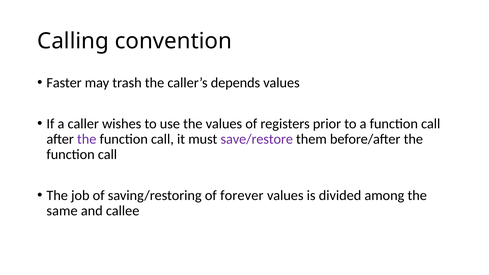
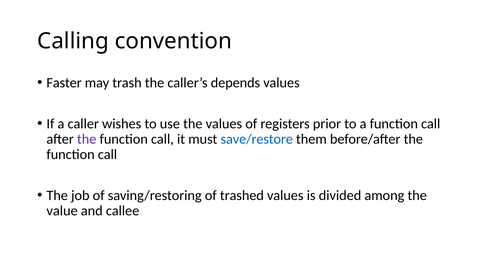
save/restore colour: purple -> blue (257, 139)
forever: forever -> trashed (242, 196)
same: same -> value (62, 211)
